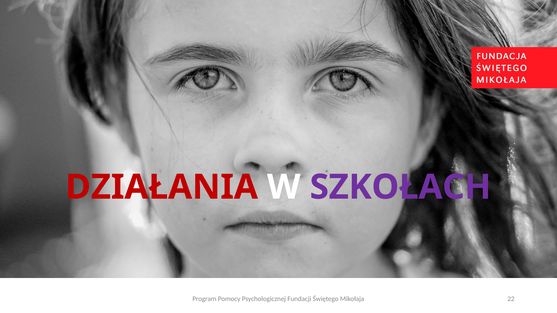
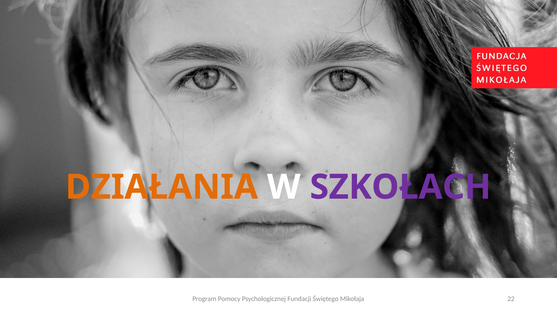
DZIAŁANIA colour: red -> orange (162, 187)
